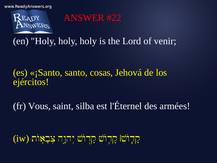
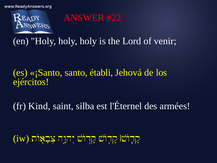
cosas: cosas -> établi (101, 72)
Vous: Vous -> Kind (39, 106)
